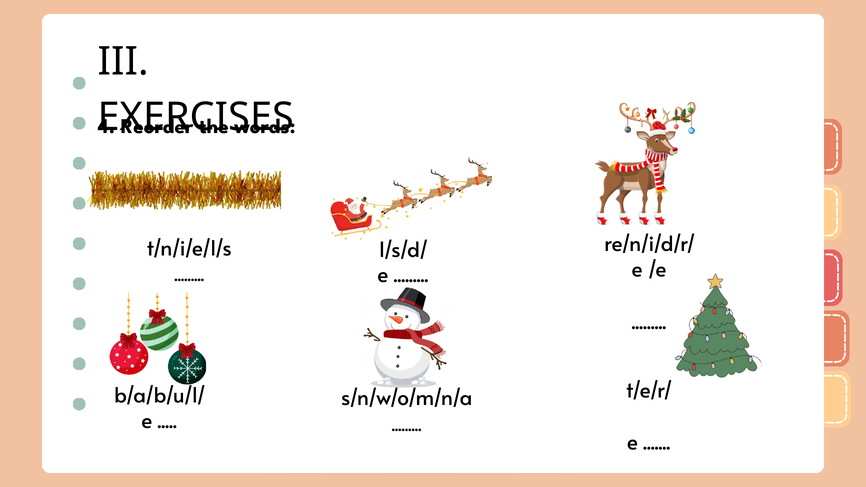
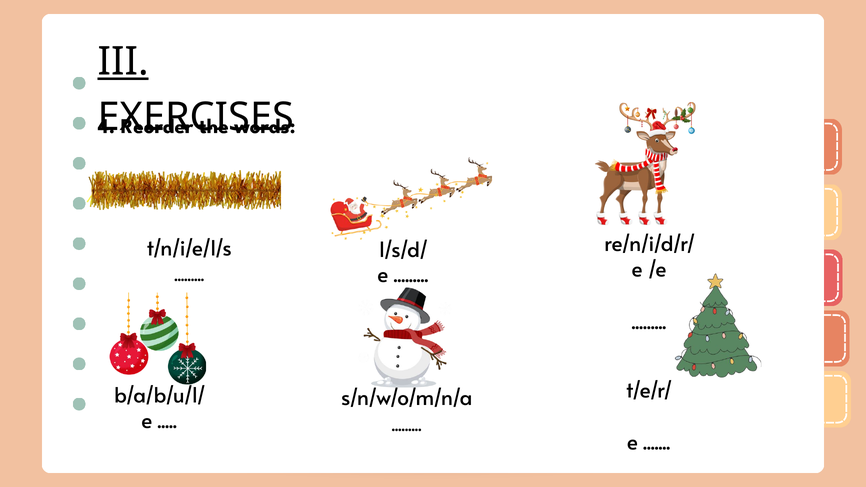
III underline: none -> present (123, 62)
